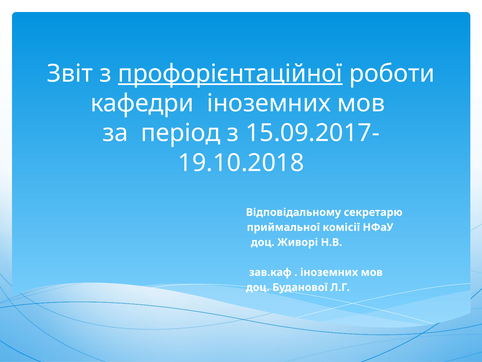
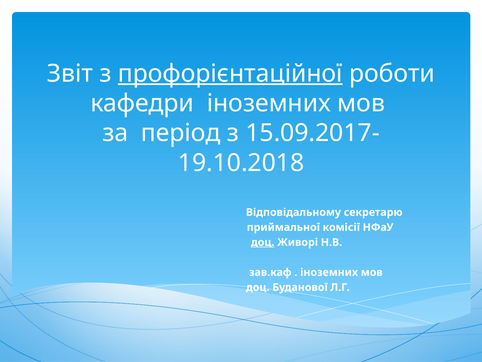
доц underline: none -> present (263, 242)
